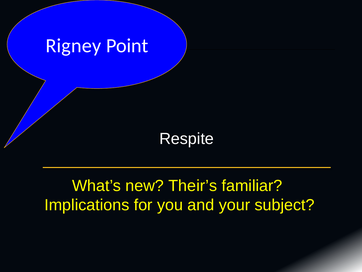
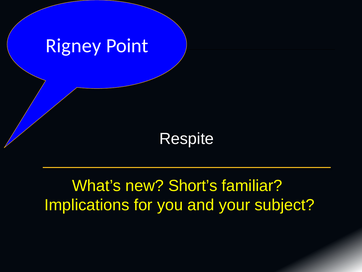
Their’s: Their’s -> Short’s (193, 185)
